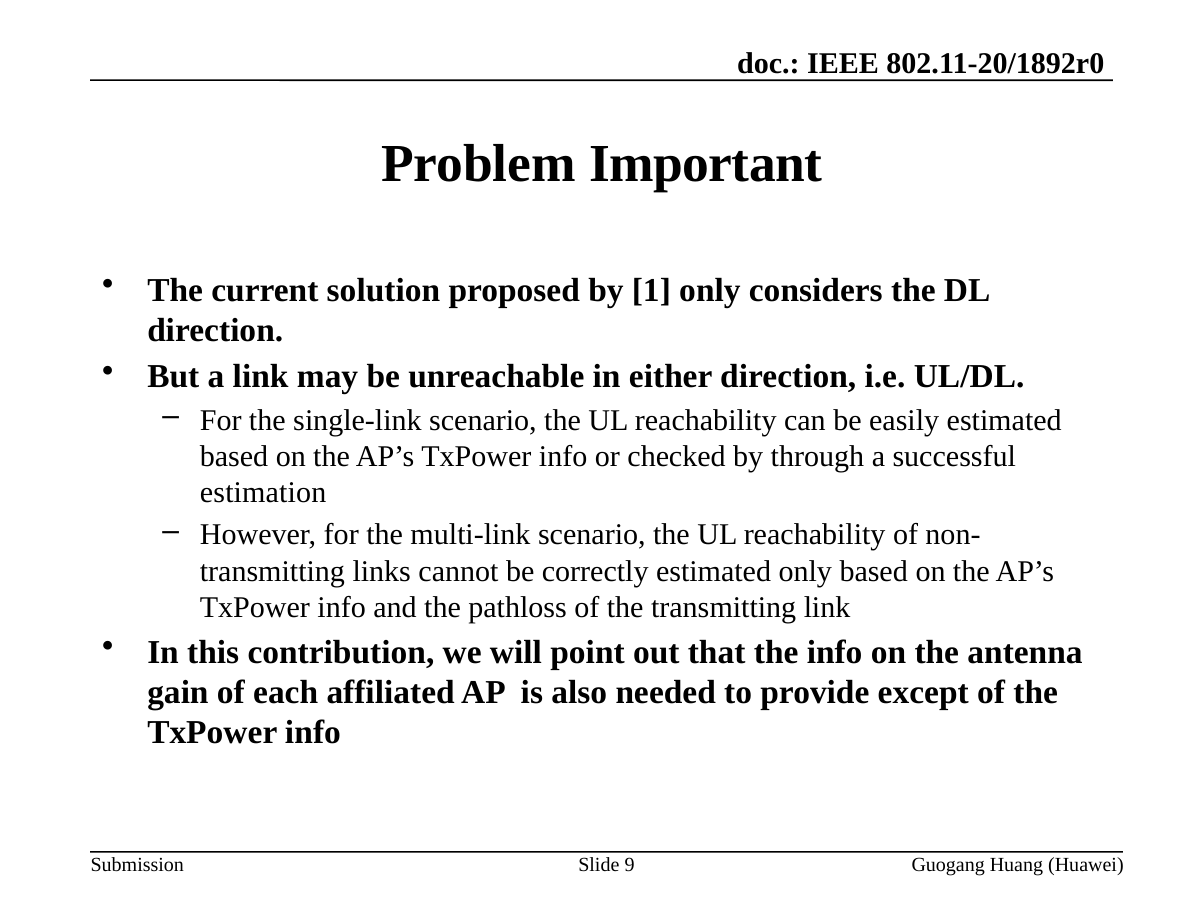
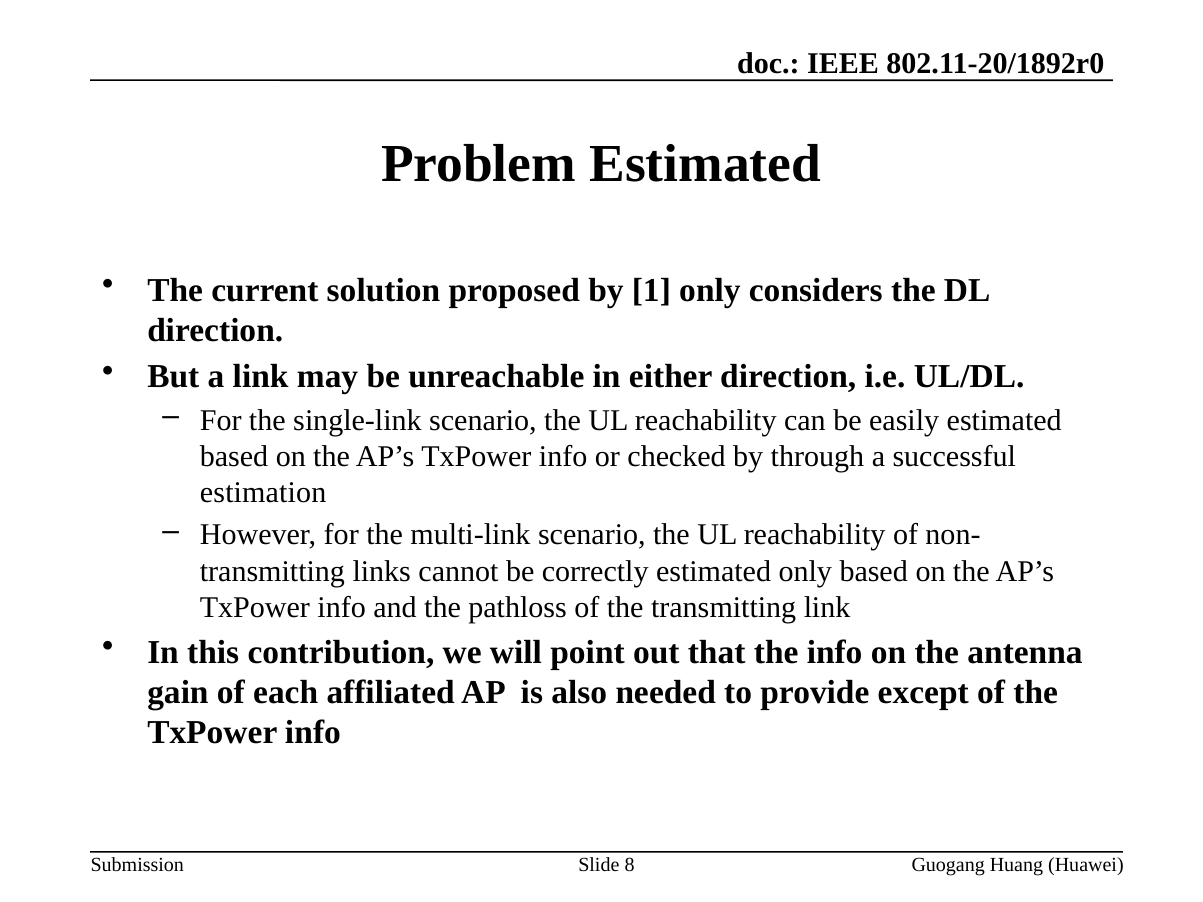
Problem Important: Important -> Estimated (705, 164)
9: 9 -> 8 (630, 865)
